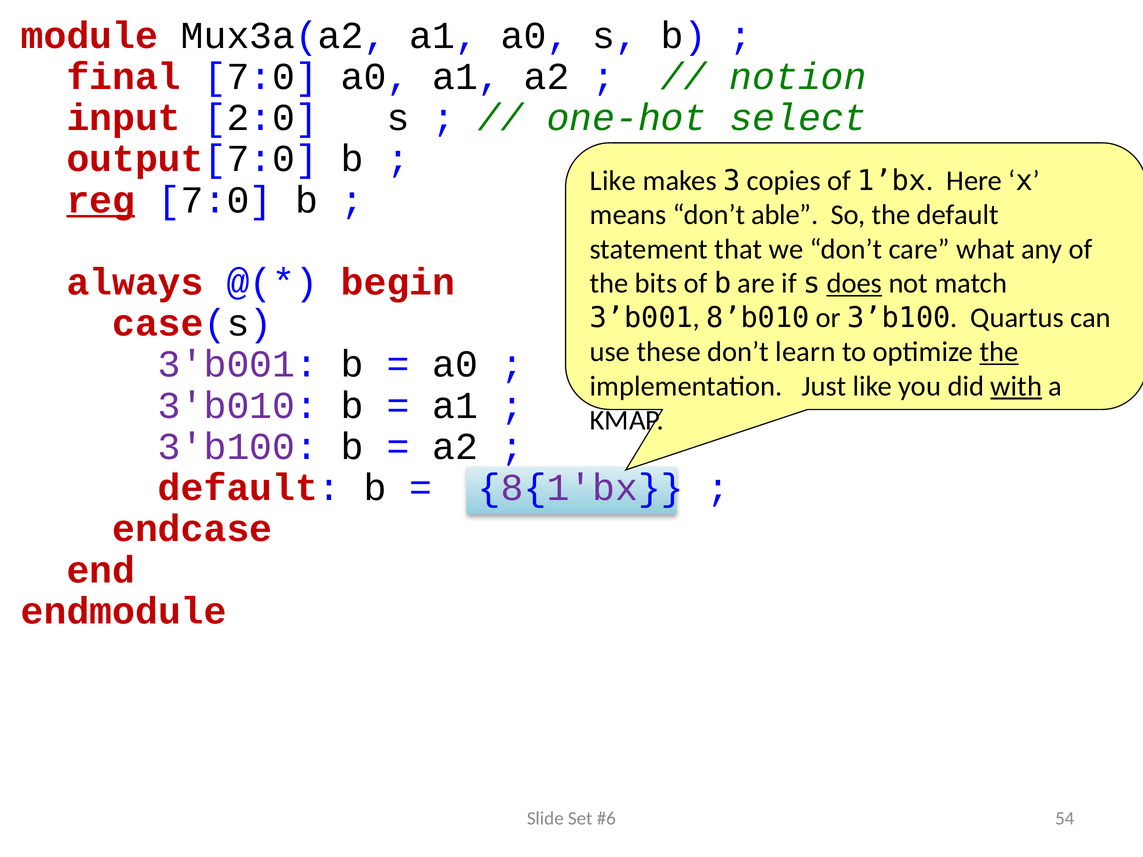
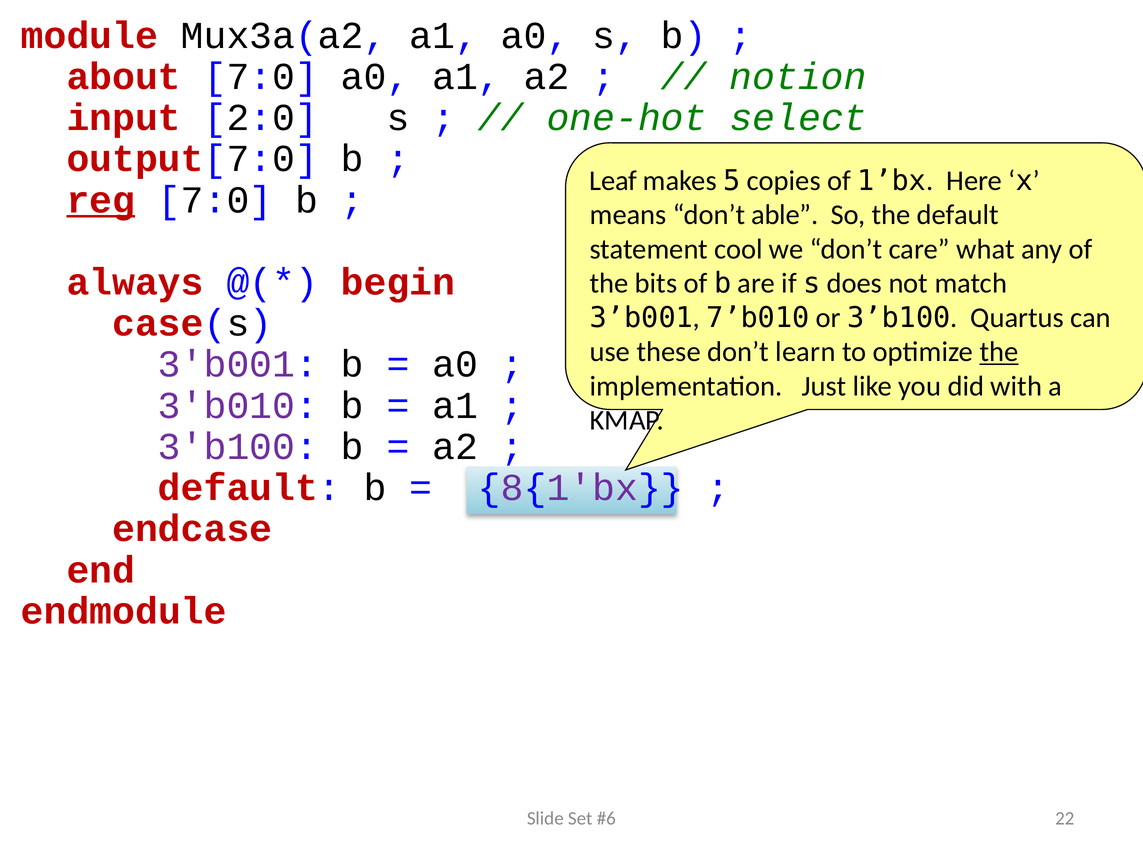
final: final -> about (124, 77)
Like: Like -> Leaf (613, 181)
3: 3 -> 5 (732, 181)
that: that -> cool (739, 249)
does underline: present -> none (854, 284)
8’b010: 8’b010 -> 7’b010 (758, 318)
with underline: present -> none (1016, 386)
54: 54 -> 22 (1065, 818)
